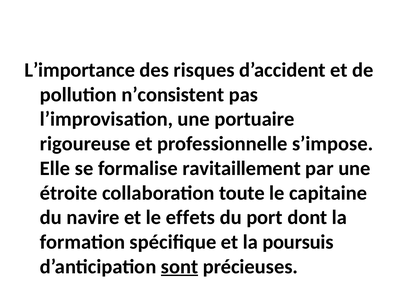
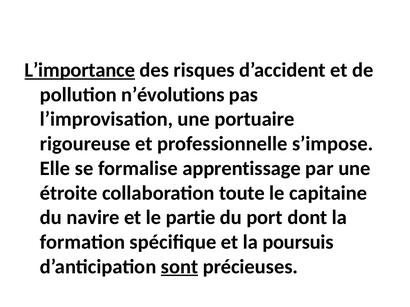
L’importance underline: none -> present (80, 70)
n’consistent: n’consistent -> n’évolutions (173, 95)
ravitaillement: ravitaillement -> apprentissage (242, 169)
effets: effets -> partie (191, 218)
